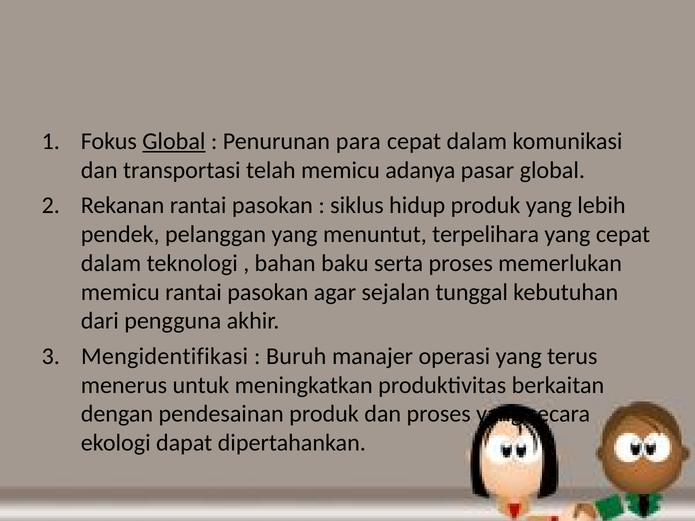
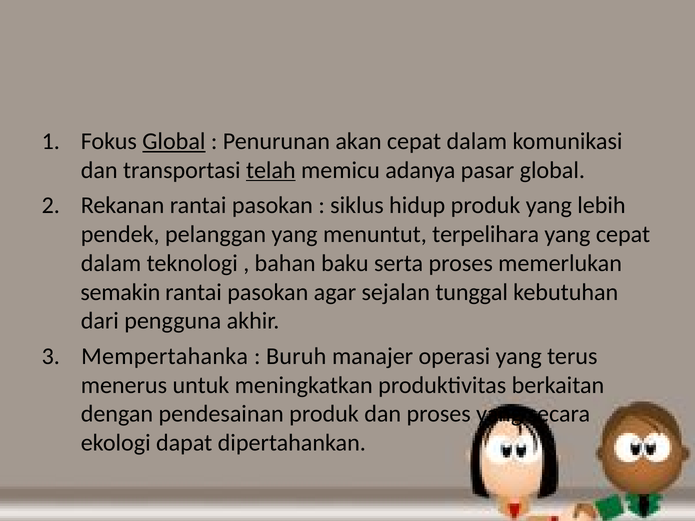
para: para -> akan (359, 141)
telah underline: none -> present (271, 170)
memicu: memicu -> semakin (120, 292)
Mengidentifikasi: Mengidentifikasi -> Mempertahanka (165, 356)
